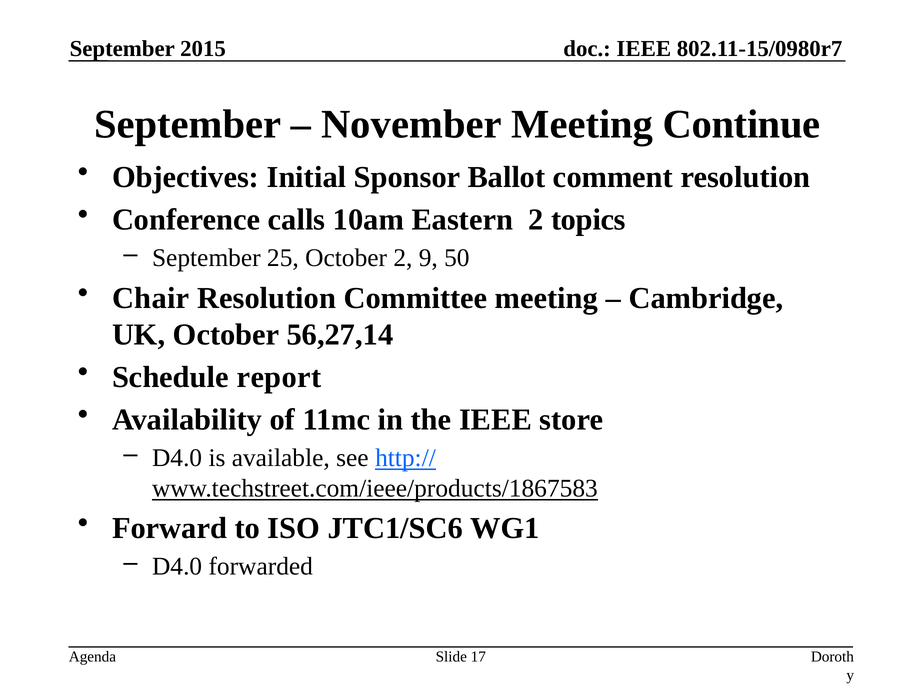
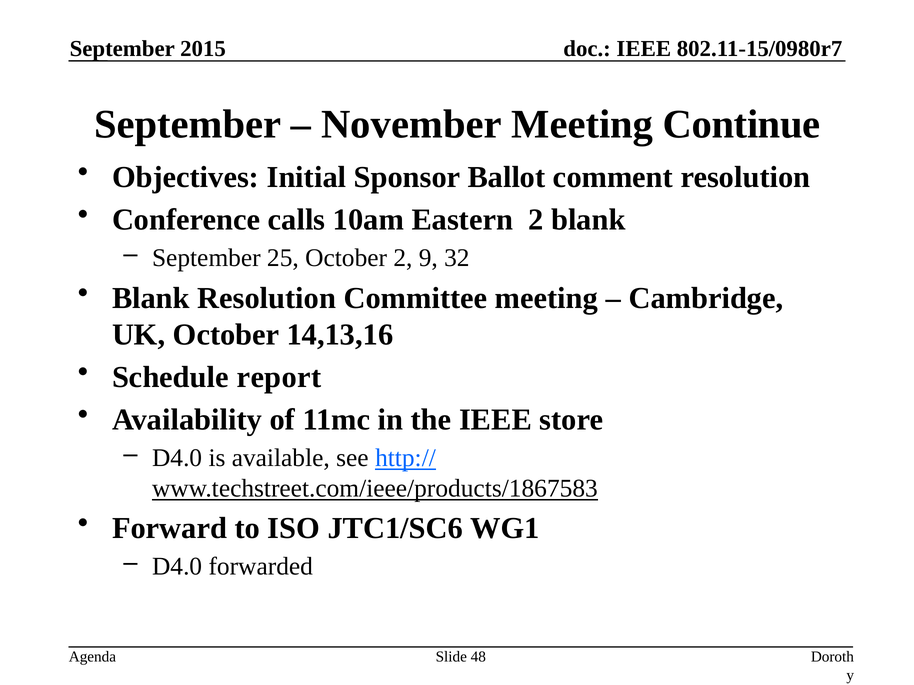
2 topics: topics -> blank (588, 220)
50: 50 -> 32 (457, 258)
Chair: Chair -> Blank (151, 298)
56,27,14: 56,27,14 -> 14,13,16 (340, 335)
17: 17 -> 48 (478, 657)
